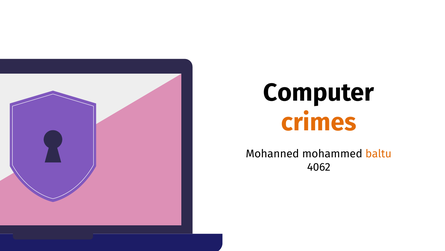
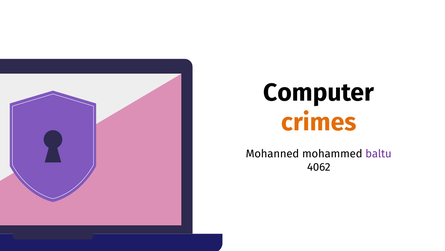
baltu colour: orange -> purple (378, 153)
